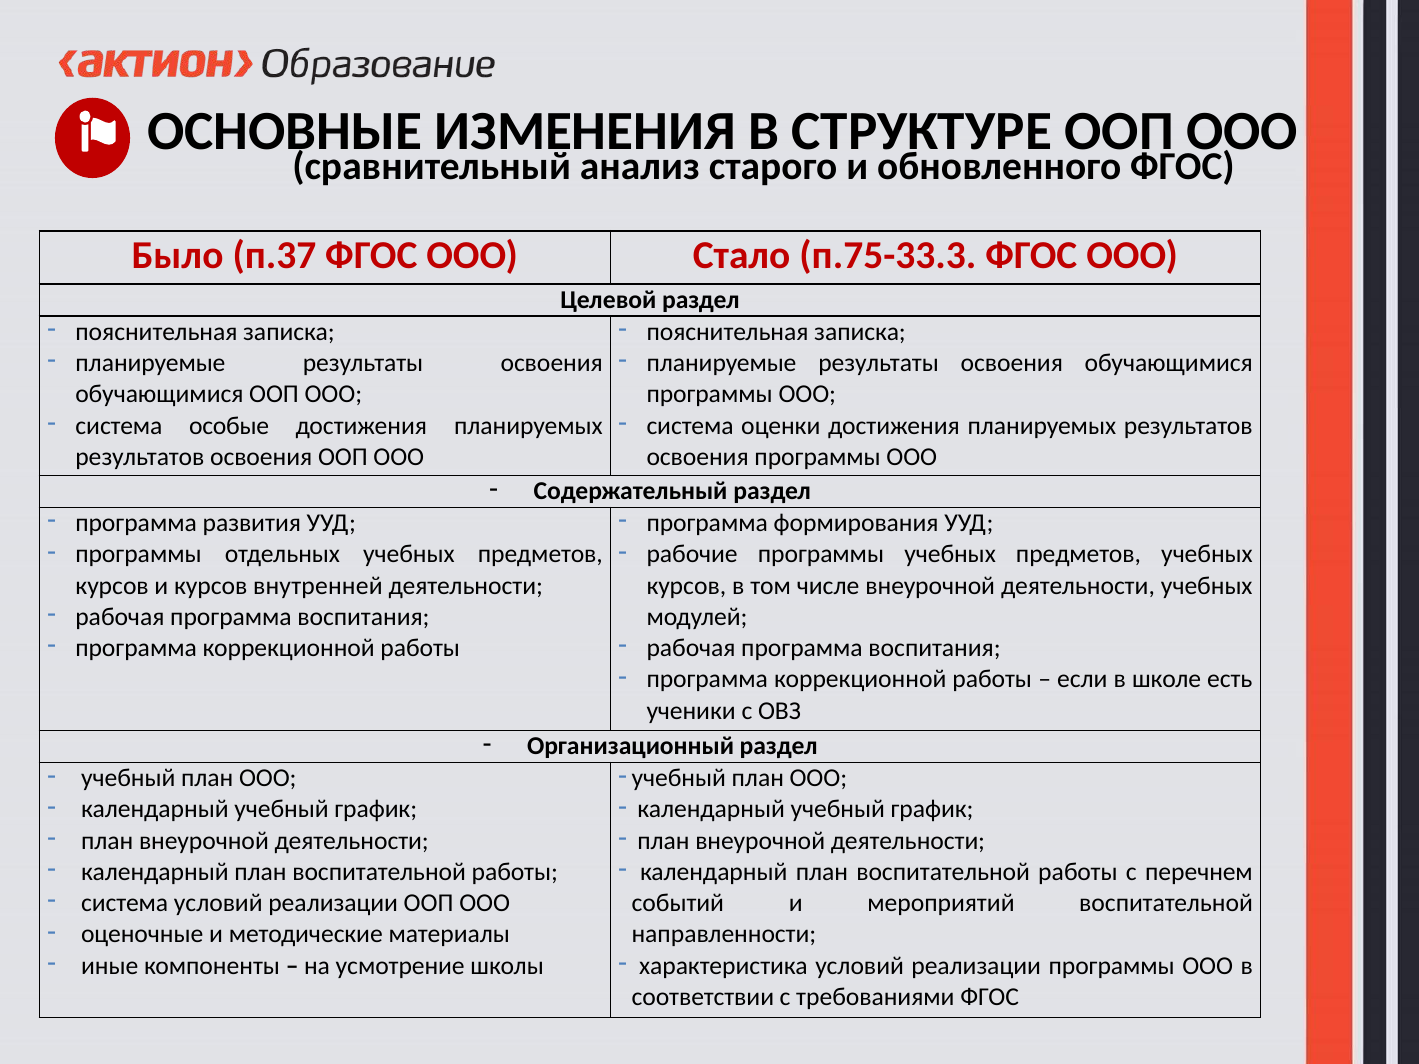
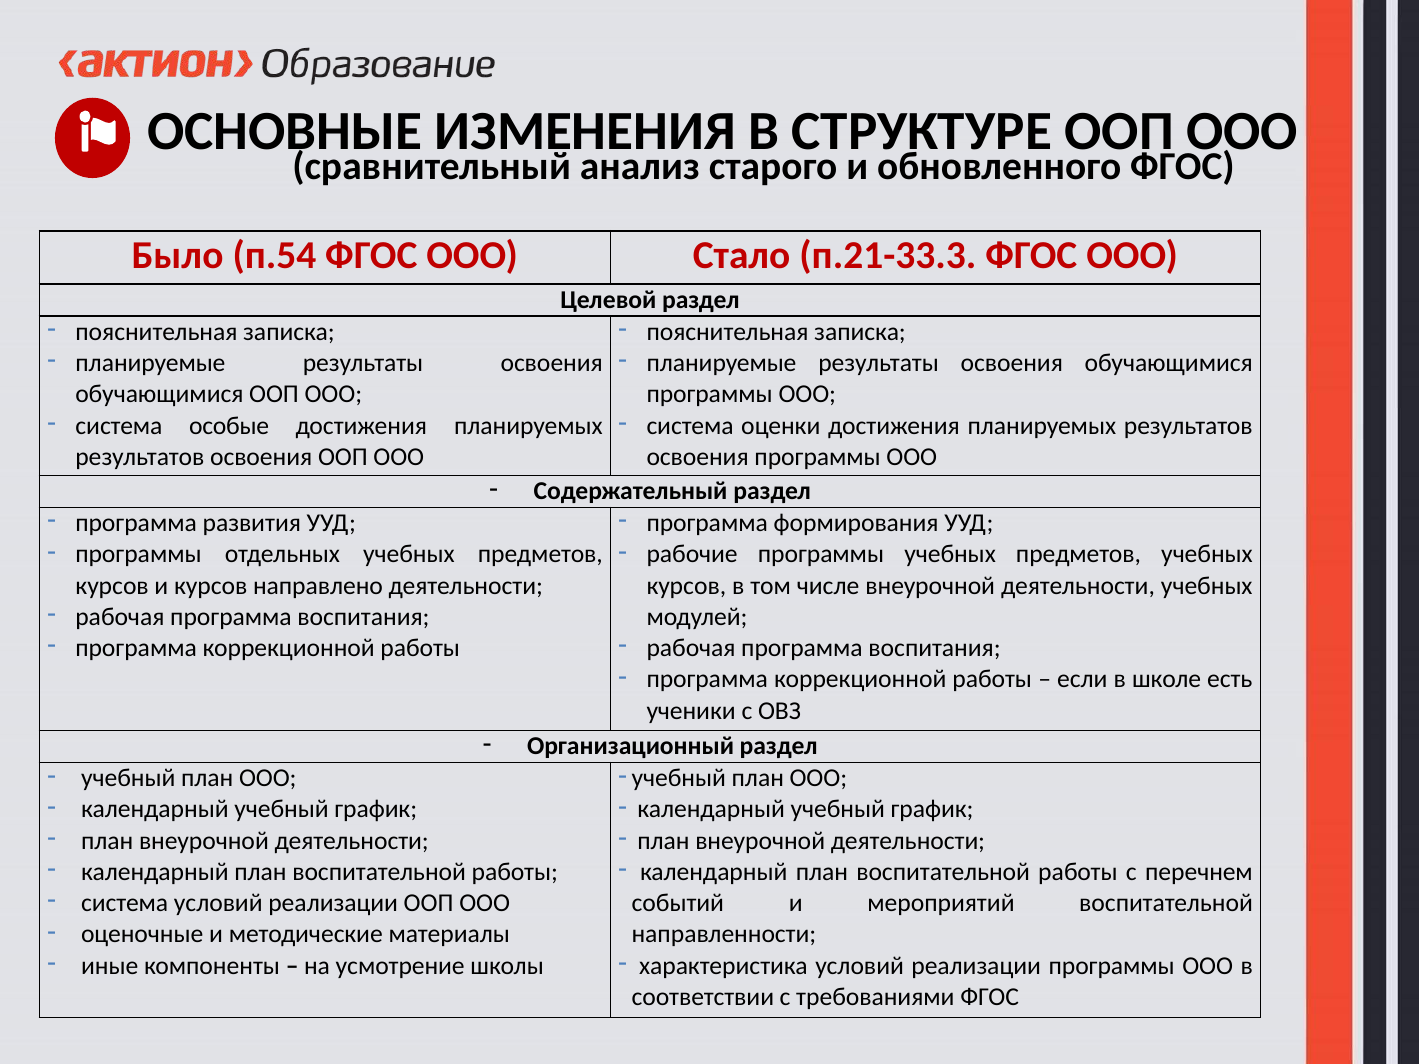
п.37: п.37 -> п.54 (274, 255)
п.75-33.3: п.75-33.3 -> п.21-33.3 (888, 255)
внутренней: внутренней -> направлено (318, 586)
